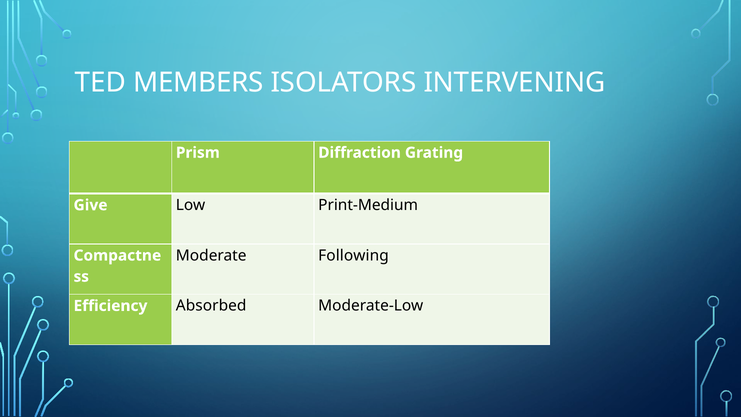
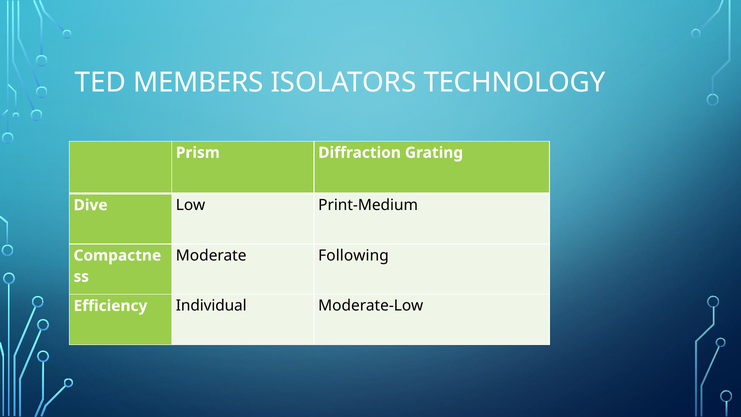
INTERVENING: INTERVENING -> TECHNOLOGY (515, 82)
Give: Give -> Dive (91, 205)
Absorbed: Absorbed -> Individual (211, 306)
